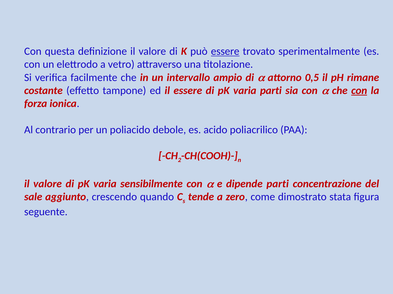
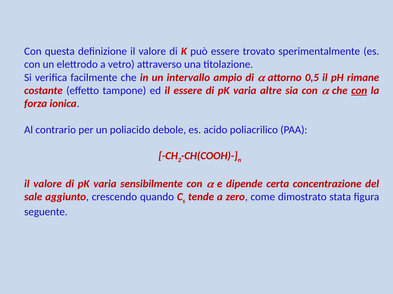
essere underline: present -> none (225, 51)
varia parti: parti -> altre (271, 91)
dipende parti: parti -> certa (278, 184)
